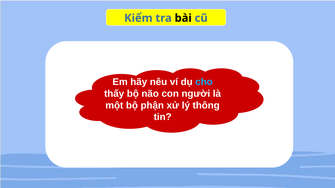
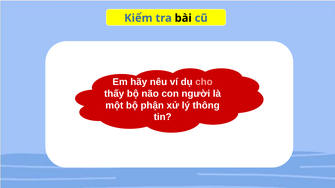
cho colour: light blue -> pink (204, 82)
